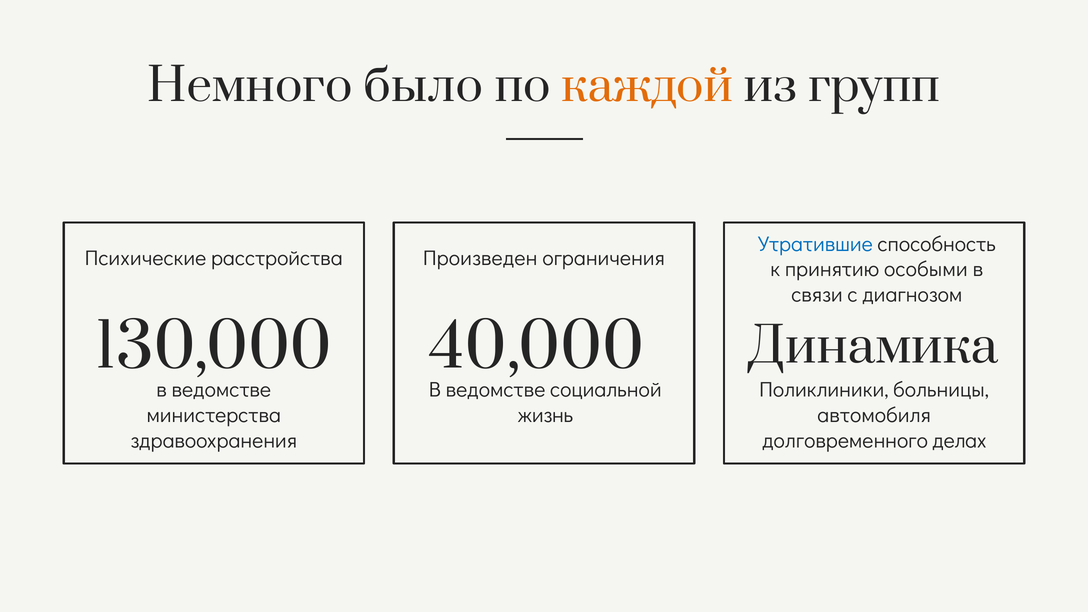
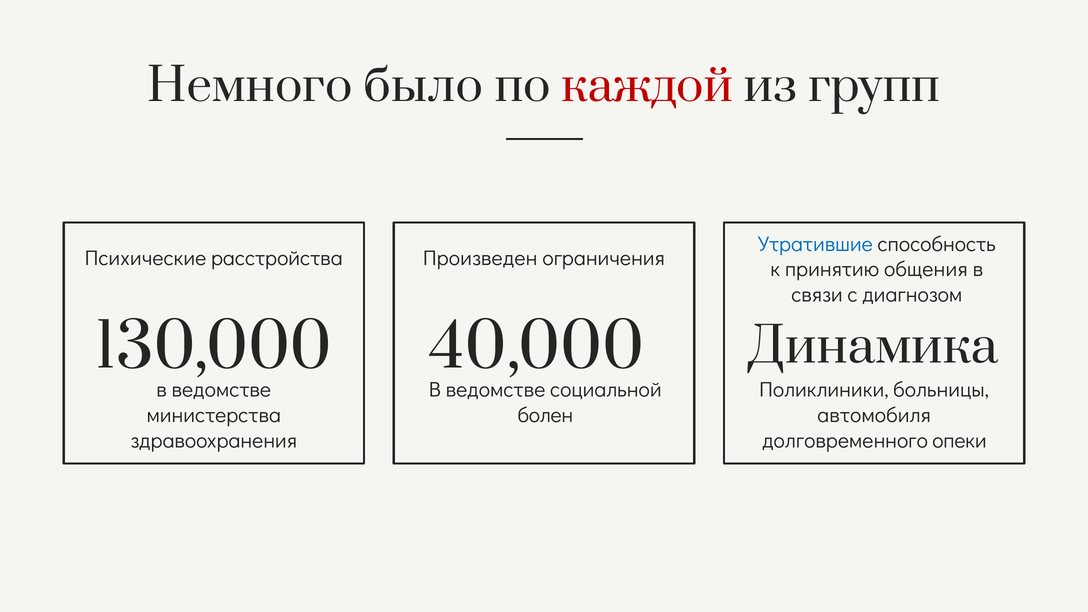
каждой colour: orange -> red (647, 86)
особыми: особыми -> общения (926, 269)
жизнь: жизнь -> болен (545, 415)
делах: делах -> опеки (959, 441)
